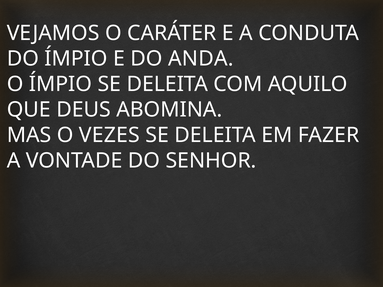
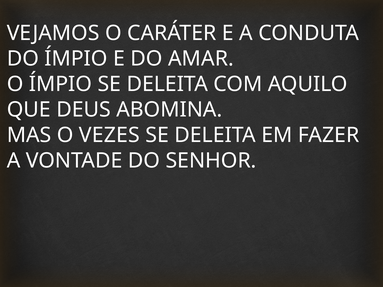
ANDA: ANDA -> AMAR (201, 59)
